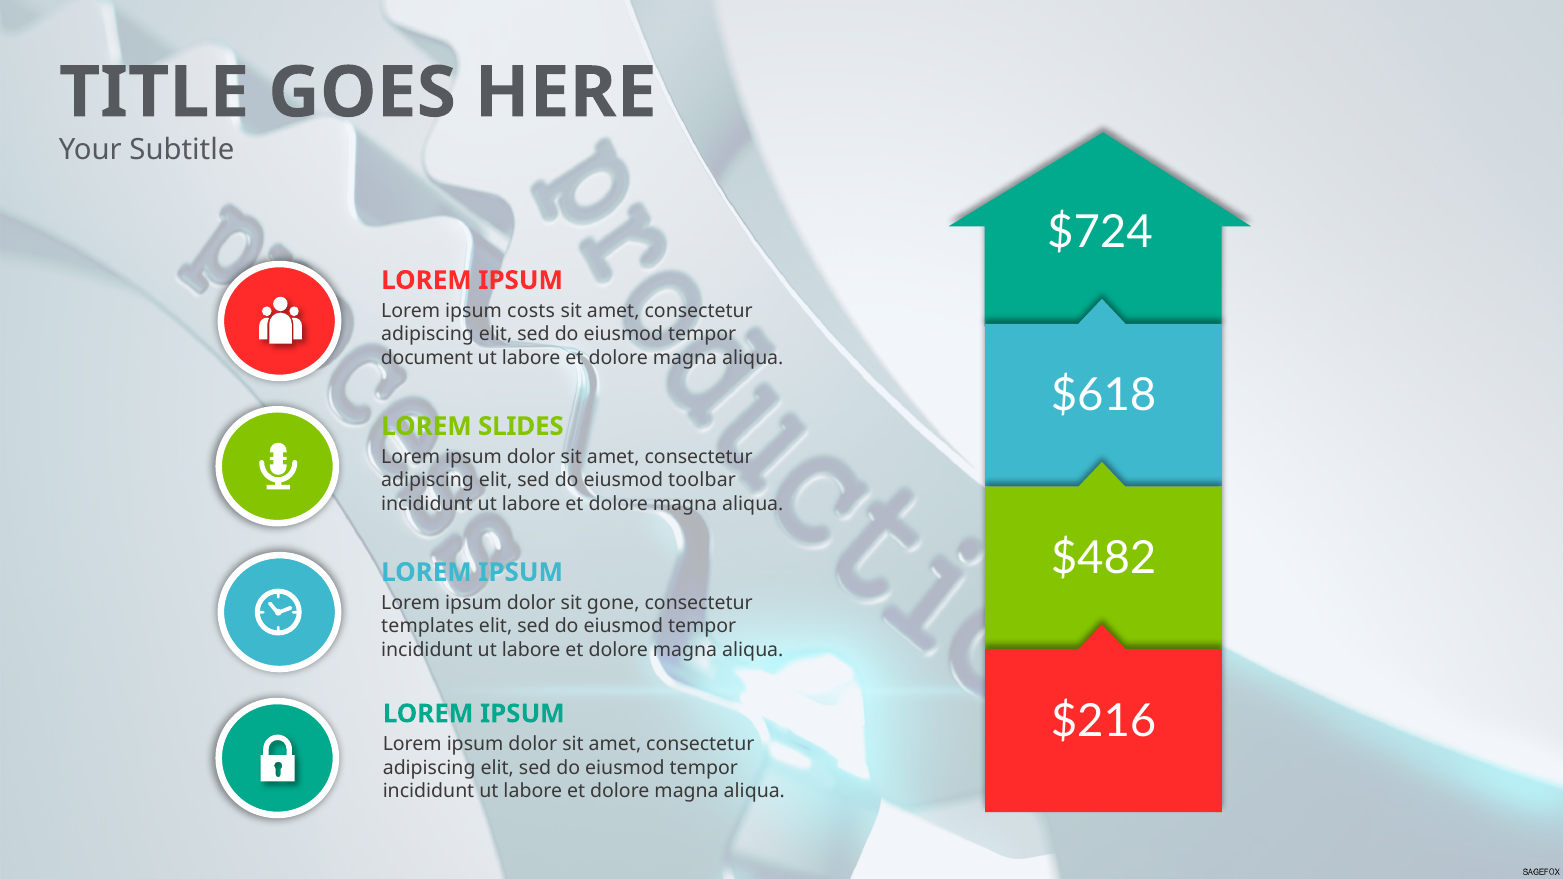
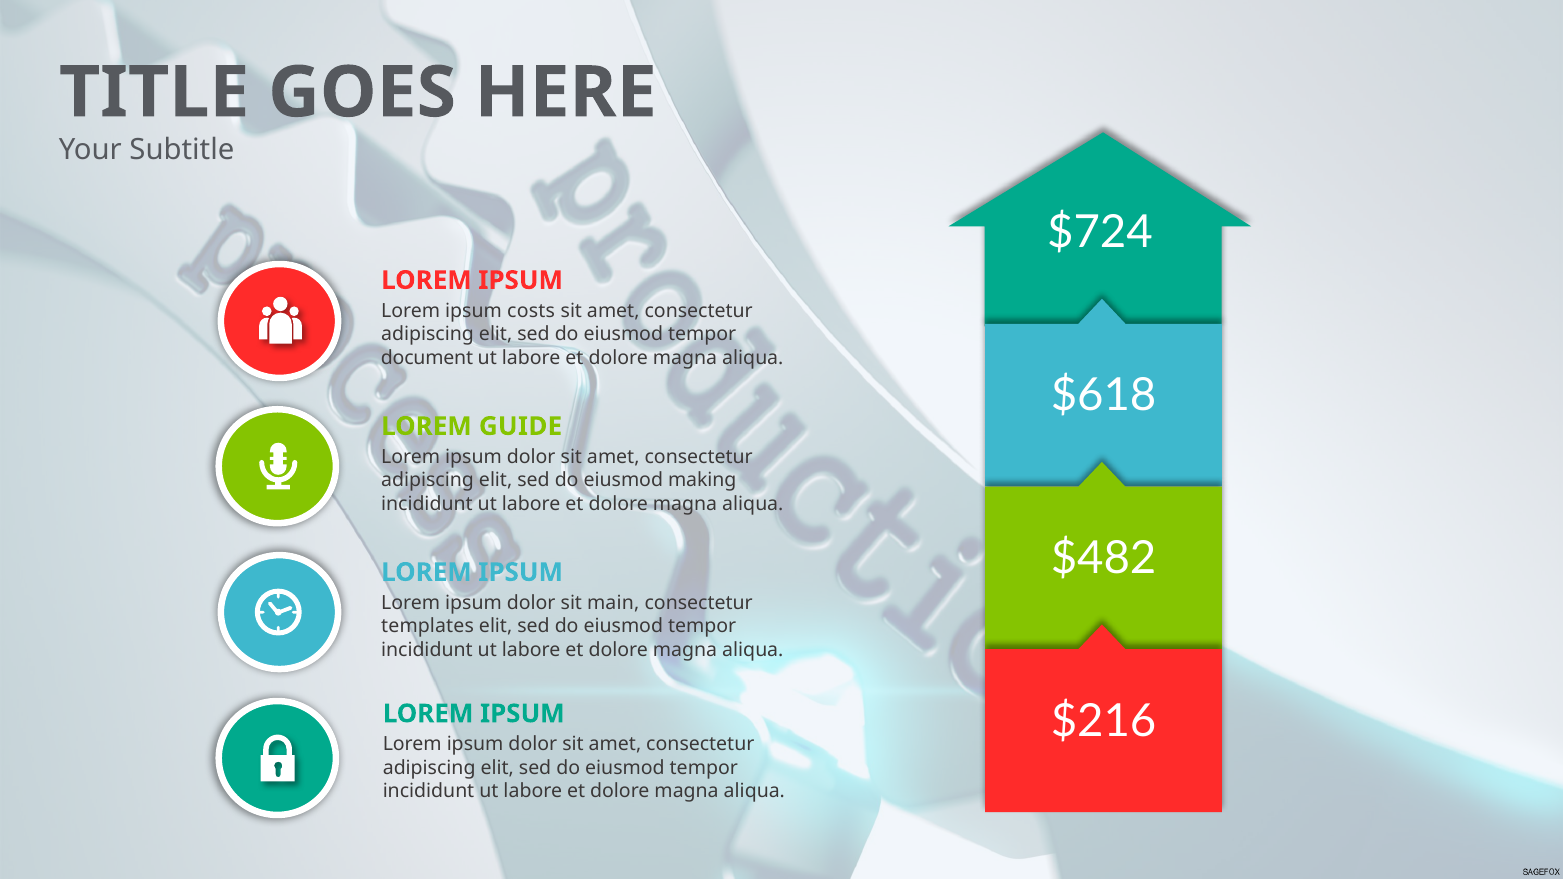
SLIDES: SLIDES -> GUIDE (521, 426)
toolbar: toolbar -> making (702, 481)
gone: gone -> main (613, 603)
